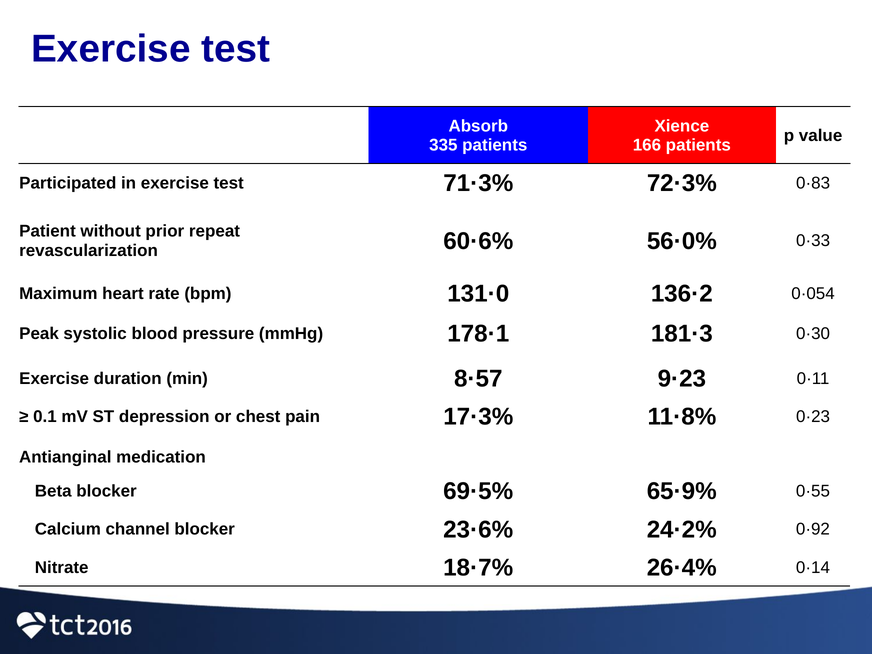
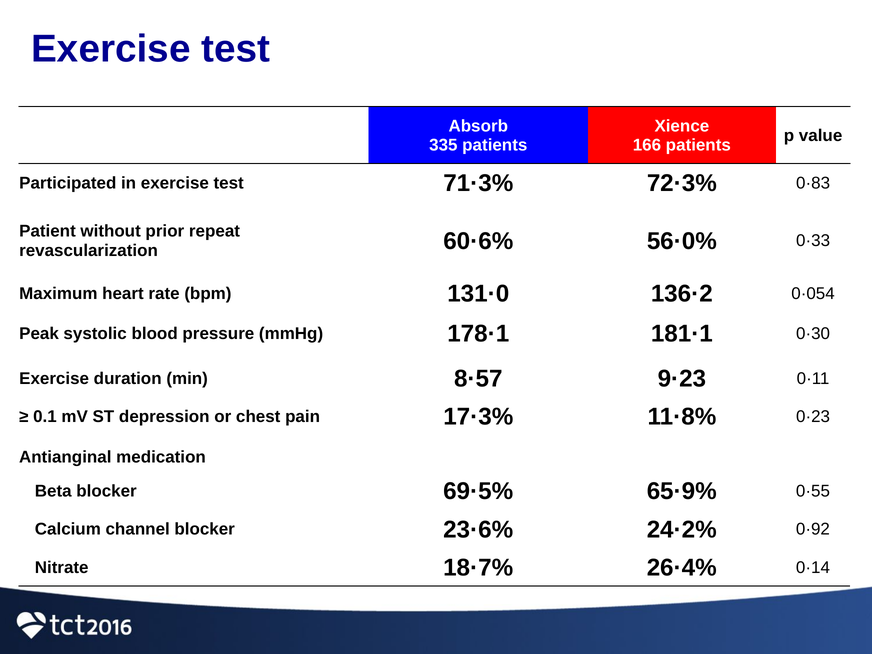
181·3: 181·3 -> 181·1 (682, 334)
